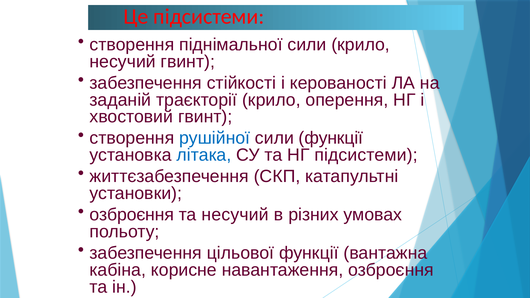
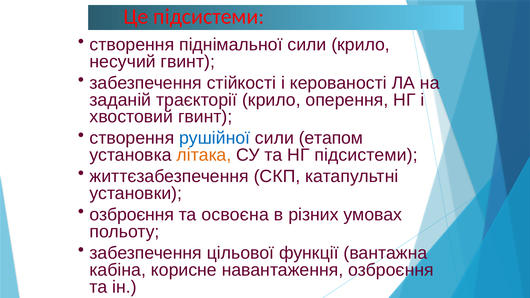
сили функції: функції -> етапом (331, 138)
літака colour: blue -> orange (204, 155)
та несучий: несучий -> освоєна (235, 215)
